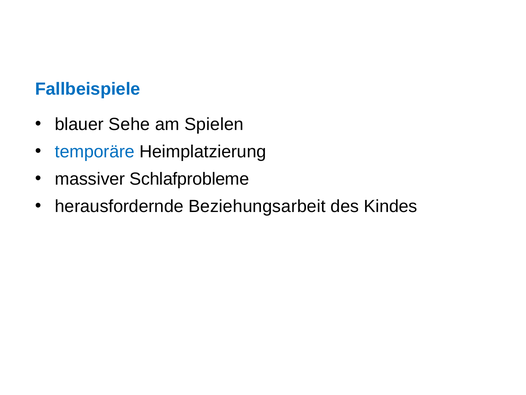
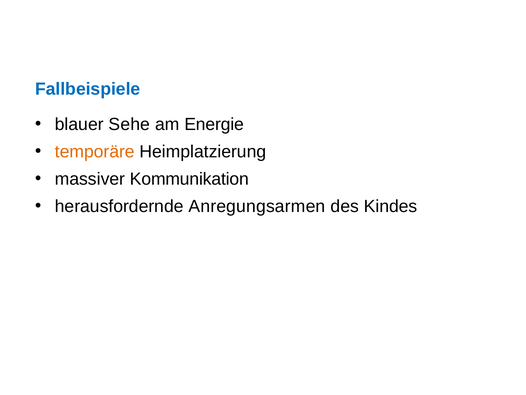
Spielen: Spielen -> Energie (214, 124)
temporäre colour: blue -> orange (95, 151)
Schlafprobleme: Schlafprobleme -> Kommunikation (189, 179)
Beziehungsarbeit: Beziehungsarbeit -> Anregungsarmen (257, 206)
